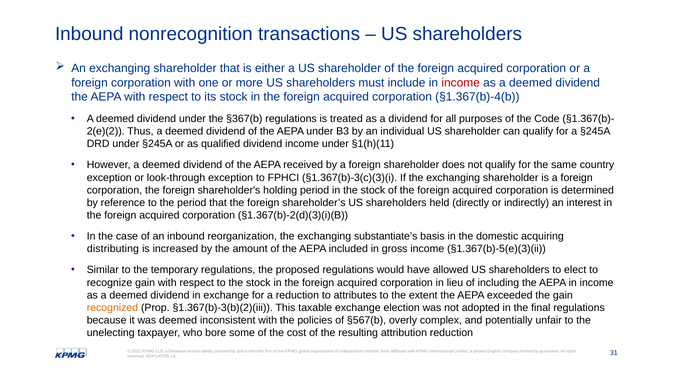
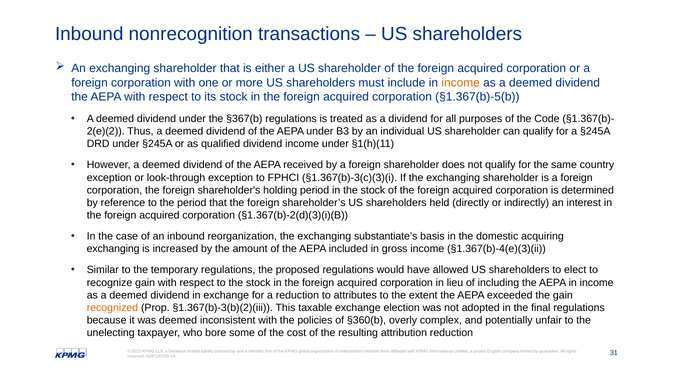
income colour: red -> orange (461, 83)
§1.367(b)-4(b: §1.367(b)-4(b -> §1.367(b)-5(b (477, 97)
distributing: distributing -> exchanging (113, 249)
§1.367(b)-5(e)(3)(ii: §1.367(b)-5(e)(3)(ii -> §1.367(b)-4(e)(3)(ii (496, 249)
§567(b: §567(b -> §360(b (367, 321)
